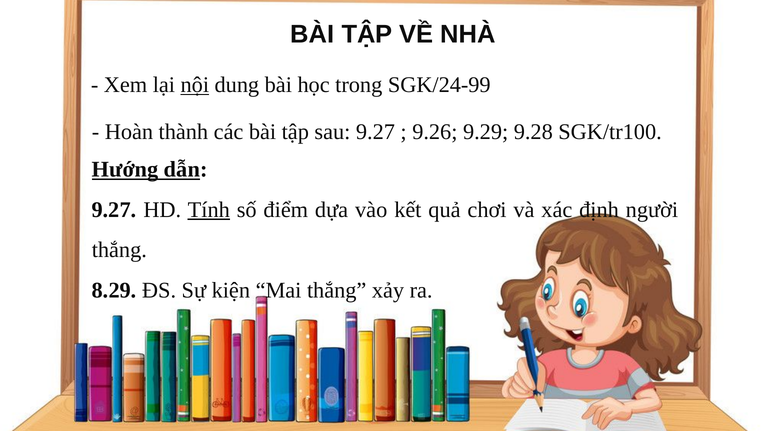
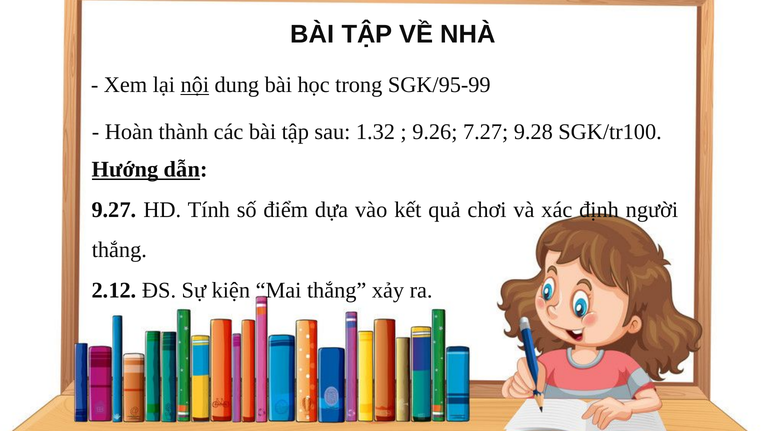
SGK/24-99: SGK/24-99 -> SGK/95-99 (439, 85)
sau 9.27: 9.27 -> 1.32 (375, 132)
9.29: 9.29 -> 7.27 (486, 132)
Tính underline: present -> none (209, 210)
8.29: 8.29 -> 2.12 (114, 290)
